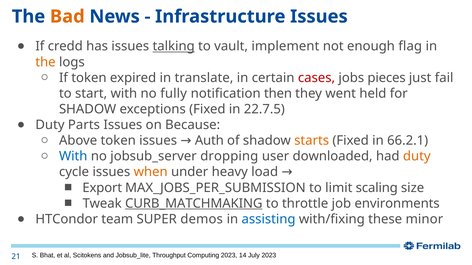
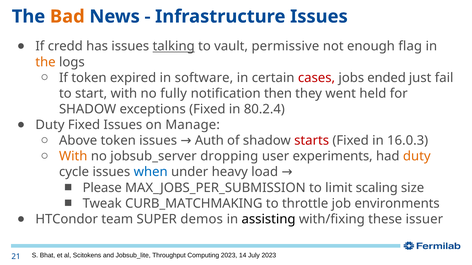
implement: implement -> permissive (285, 46)
translate: translate -> software (204, 78)
pieces: pieces -> ended (387, 78)
22.7.5: 22.7.5 -> 80.2.4 (264, 109)
Duty Parts: Parts -> Fixed (84, 125)
Because: Because -> Manage (193, 125)
starts colour: orange -> red (312, 141)
66.2.1: 66.2.1 -> 16.0.3 (408, 141)
With colour: blue -> orange (73, 157)
downloaded: downloaded -> experiments (333, 157)
when colour: orange -> blue (151, 172)
Export: Export -> Please (102, 188)
CURB_MATCHMAKING underline: present -> none (194, 204)
assisting colour: blue -> black (269, 220)
minor: minor -> issuer (424, 220)
